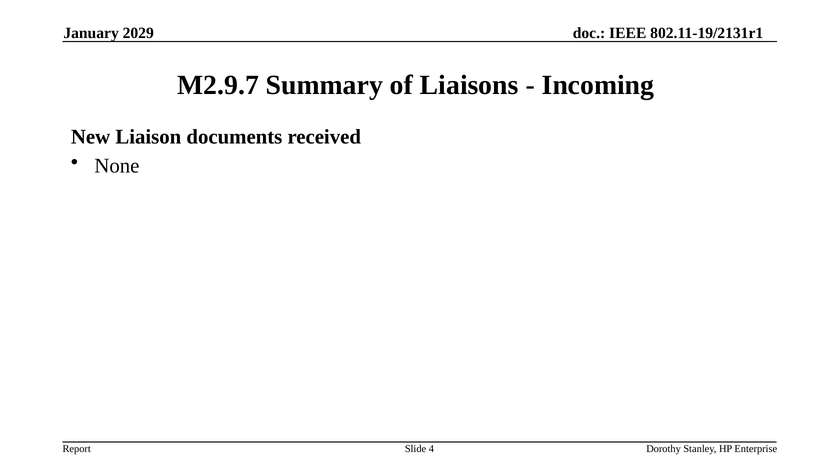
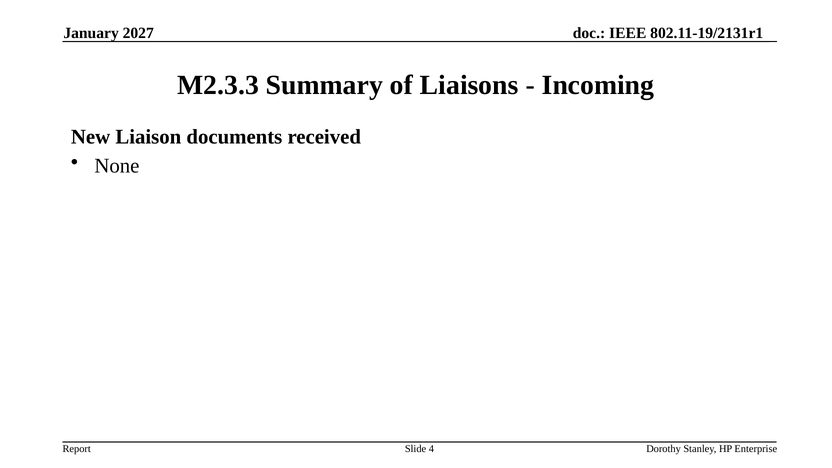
2029: 2029 -> 2027 (138, 33)
M2.9.7: M2.9.7 -> M2.3.3 (218, 85)
